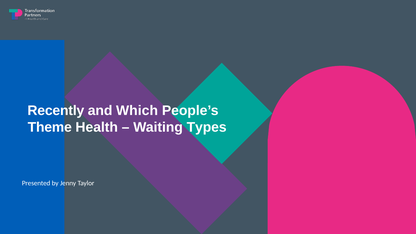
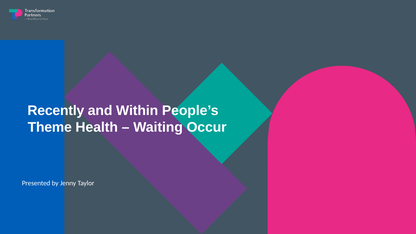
Which: Which -> Within (137, 111)
Types: Types -> Occur (207, 127)
